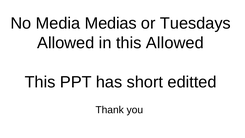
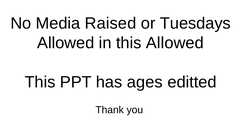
Medias: Medias -> Raised (111, 23)
short: short -> ages (145, 82)
